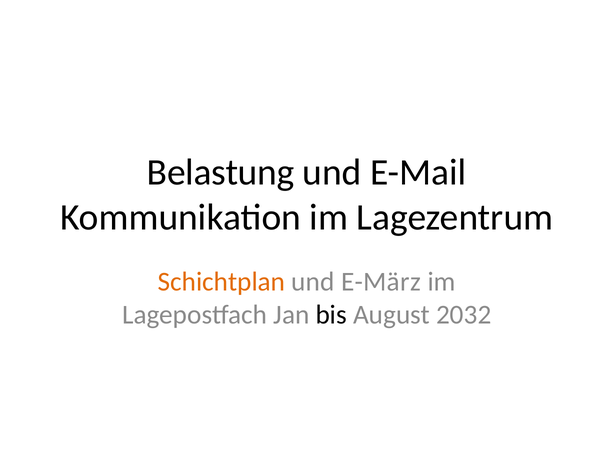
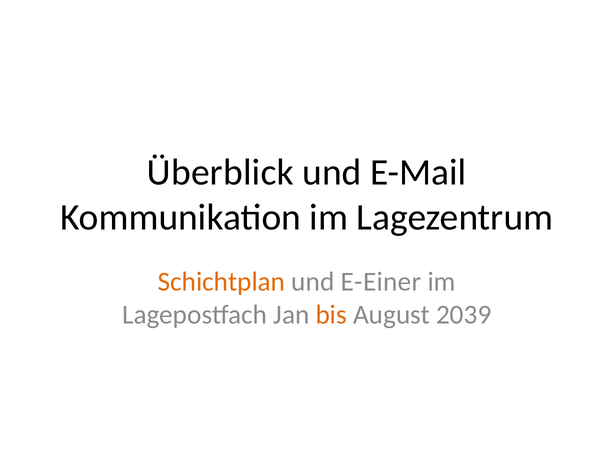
Belastung: Belastung -> Überblick (220, 173)
E-März: E-März -> E-Einer (381, 282)
bis colour: black -> orange (331, 315)
2032: 2032 -> 2039 (464, 315)
